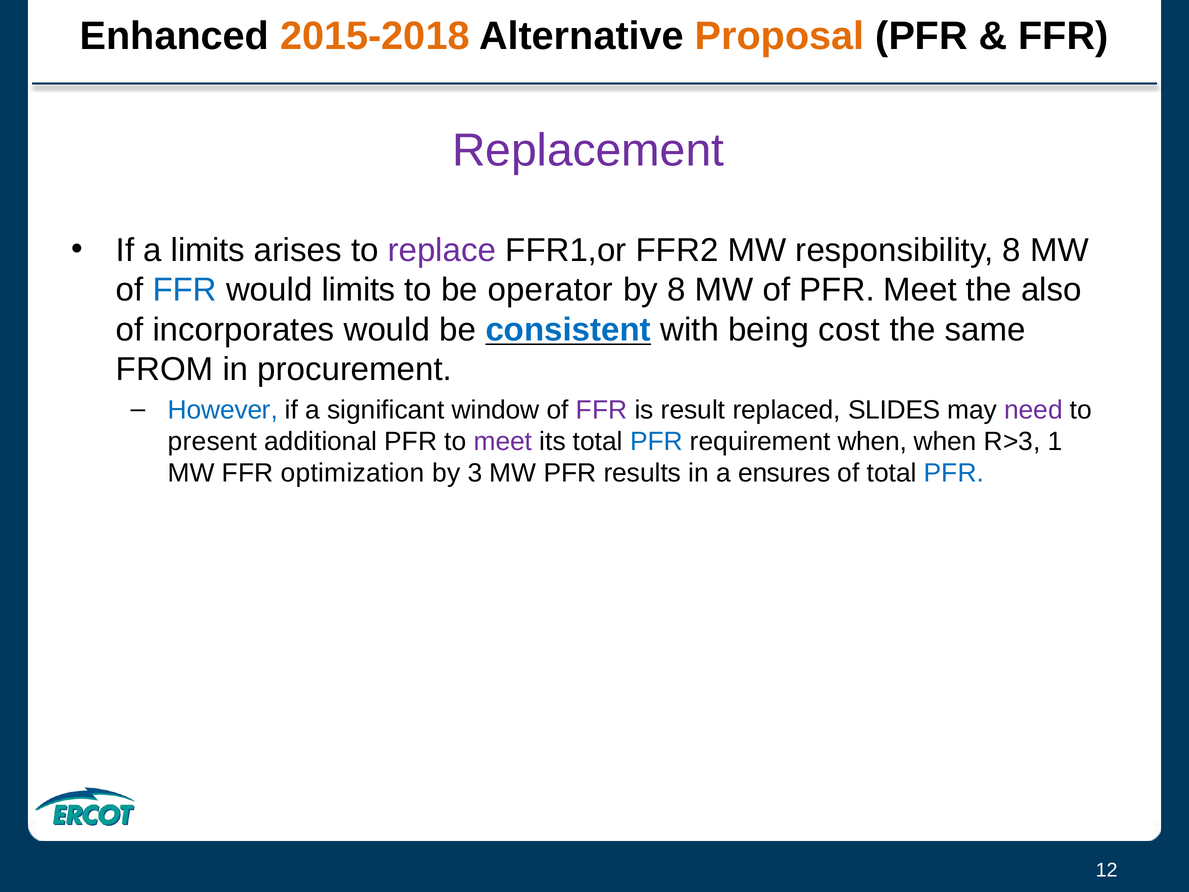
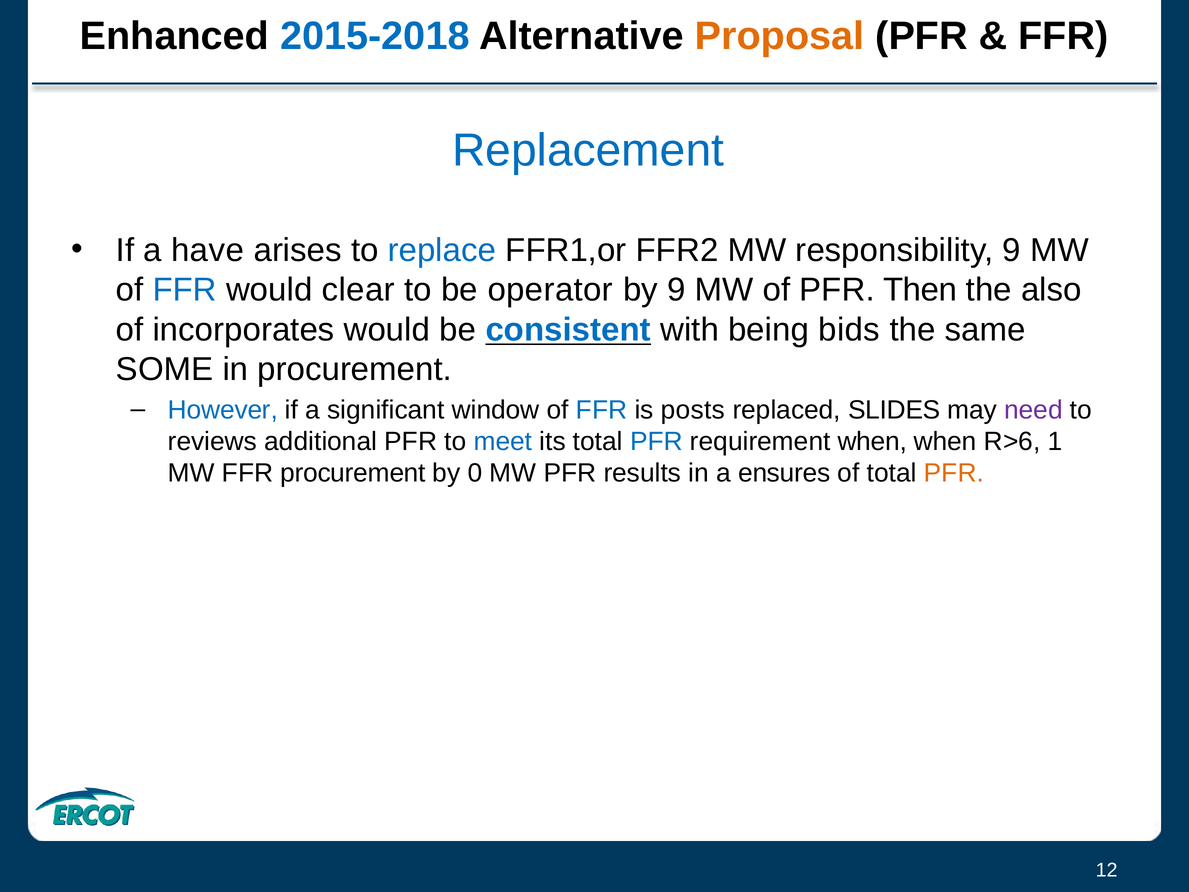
2015-2018 colour: orange -> blue (375, 36)
Replacement colour: purple -> blue (588, 151)
a limits: limits -> have (208, 250)
replace colour: purple -> blue (442, 250)
responsibility 8: 8 -> 9 (1012, 250)
would limits: limits -> clear (358, 290)
by 8: 8 -> 9 (676, 290)
PFR Meet: Meet -> Then (920, 290)
cost: cost -> bids (849, 330)
FROM: FROM -> SOME (165, 369)
FFR colour: purple -> blue (602, 410)
result: result -> posts (693, 410)
present: present -> reviews (213, 441)
meet colour: purple -> blue (503, 441)
R>3: R>3 -> R>6 (1012, 441)
FFR optimization: optimization -> procurement (353, 473)
3: 3 -> 0 (475, 473)
PFR colour: blue -> orange (954, 473)
